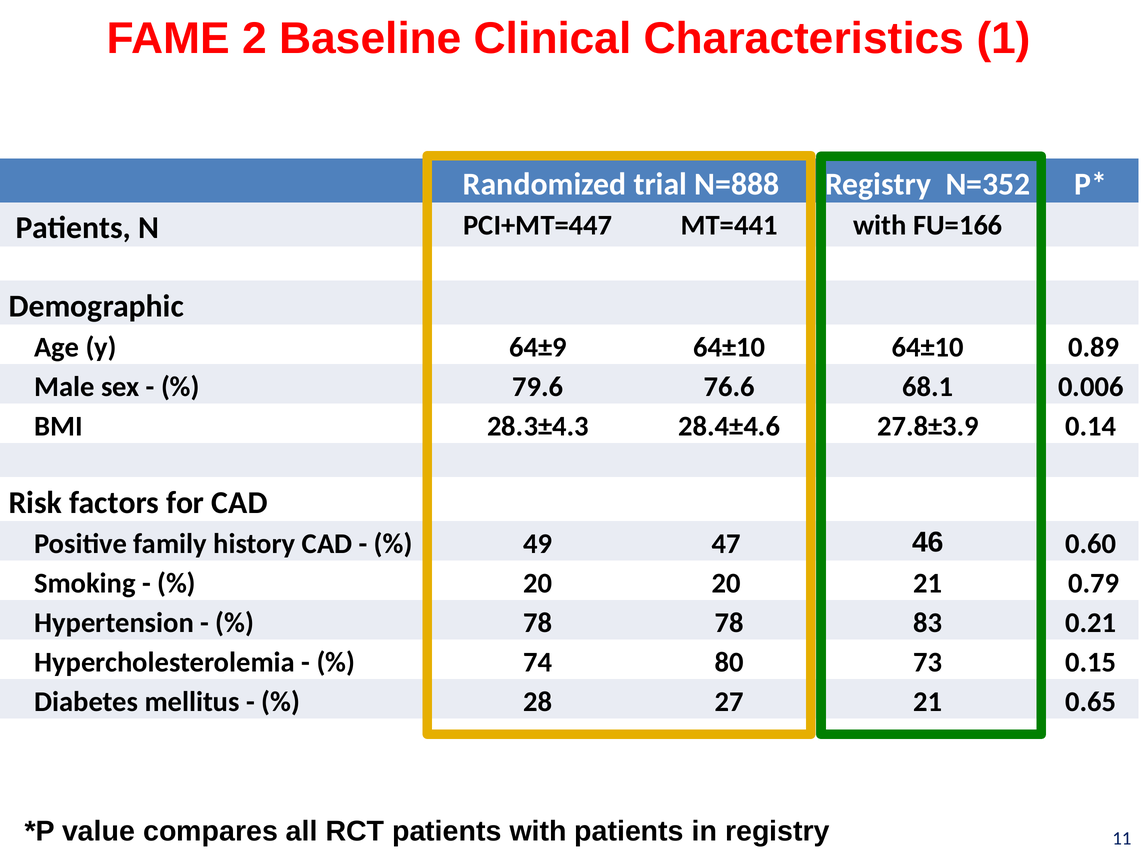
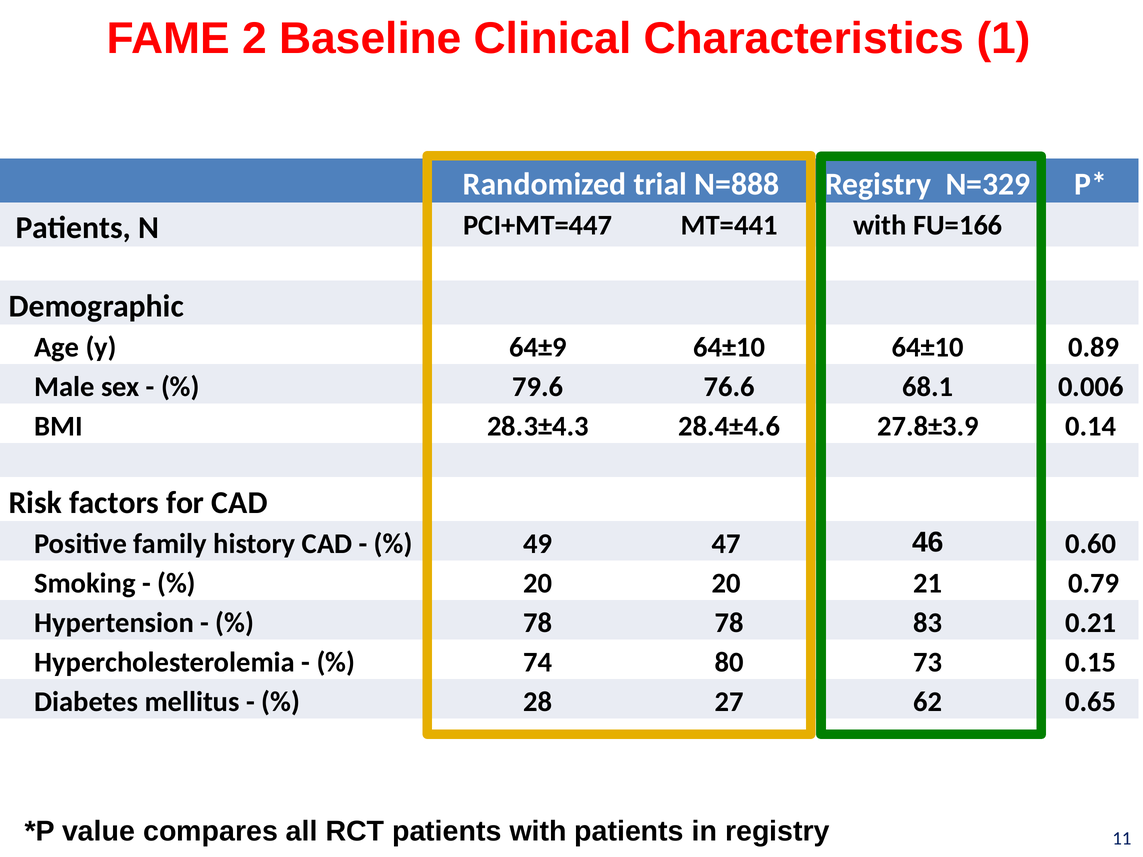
N=352: N=352 -> N=329 (988, 184)
27 21: 21 -> 62 (928, 702)
